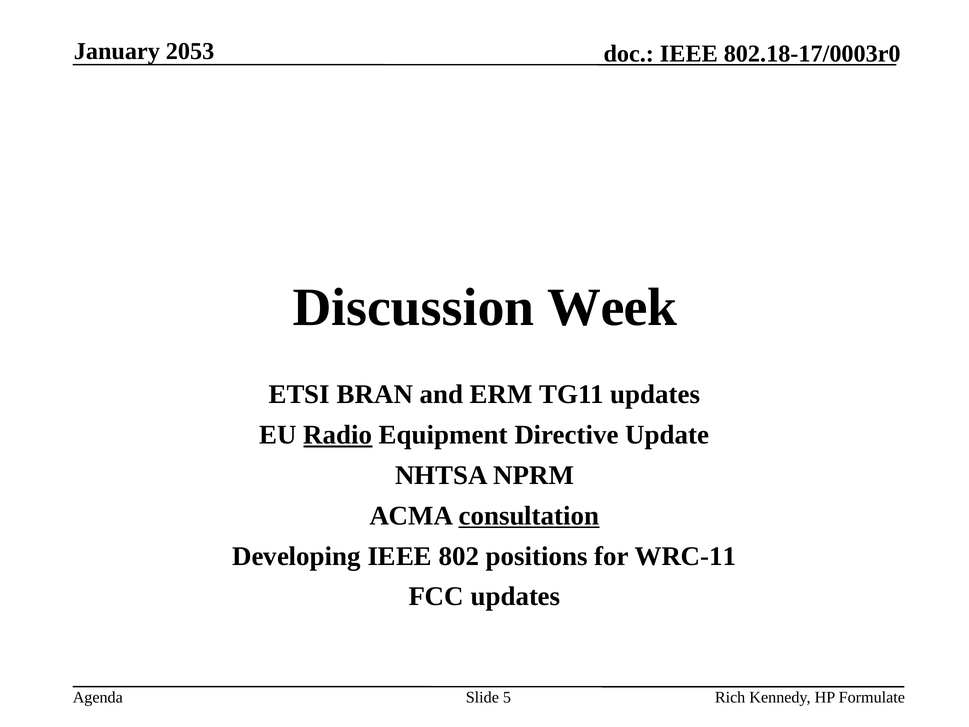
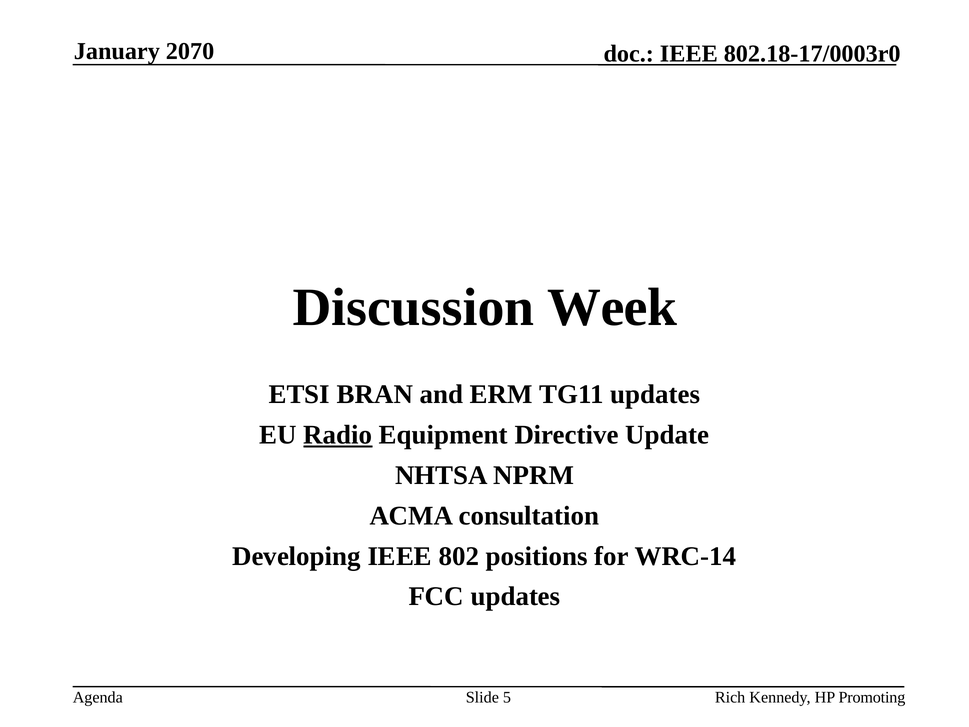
2053: 2053 -> 2070 (190, 51)
consultation underline: present -> none (529, 516)
WRC-11: WRC-11 -> WRC-14 (685, 556)
Formulate: Formulate -> Promoting (872, 697)
